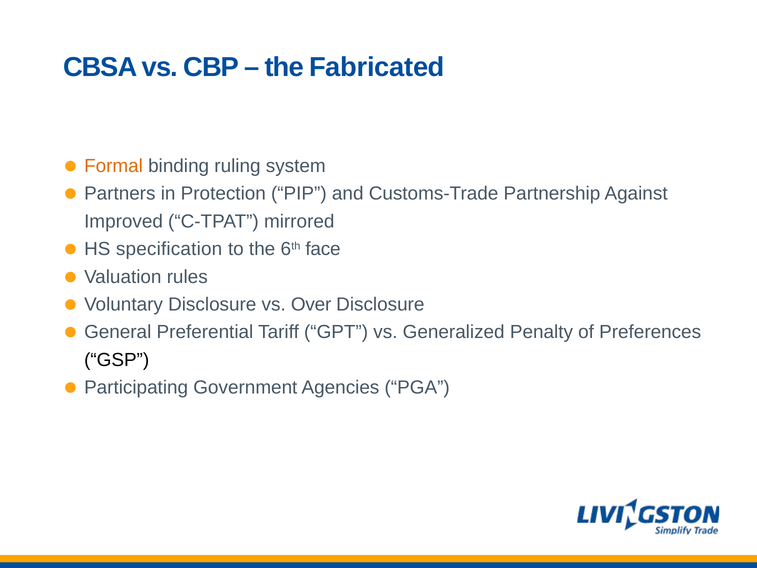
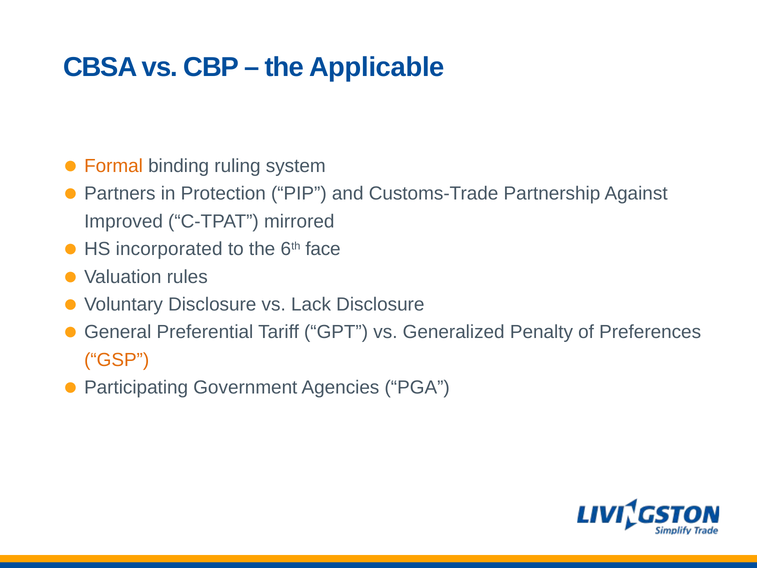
Fabricated: Fabricated -> Applicable (377, 67)
specification: specification -> incorporated (169, 249)
Over: Over -> Lack (311, 304)
GSP colour: black -> orange (117, 360)
